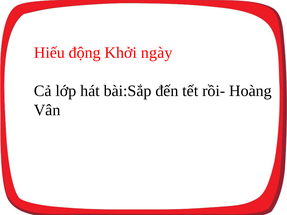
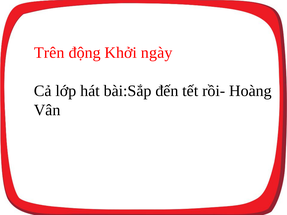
Hiếu: Hiếu -> Trên (49, 53)
